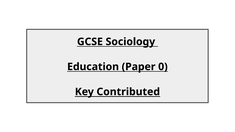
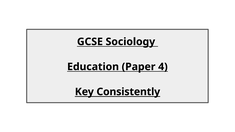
0: 0 -> 4 (163, 67)
Contributed: Contributed -> Consistently (128, 92)
